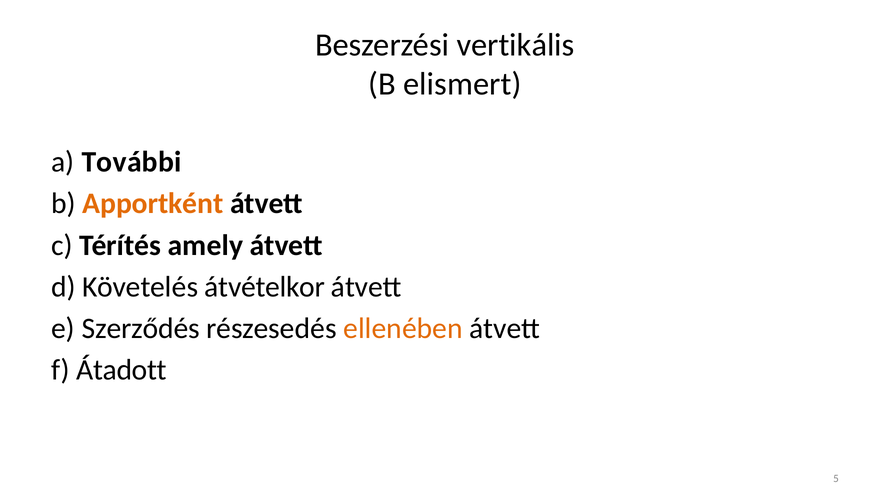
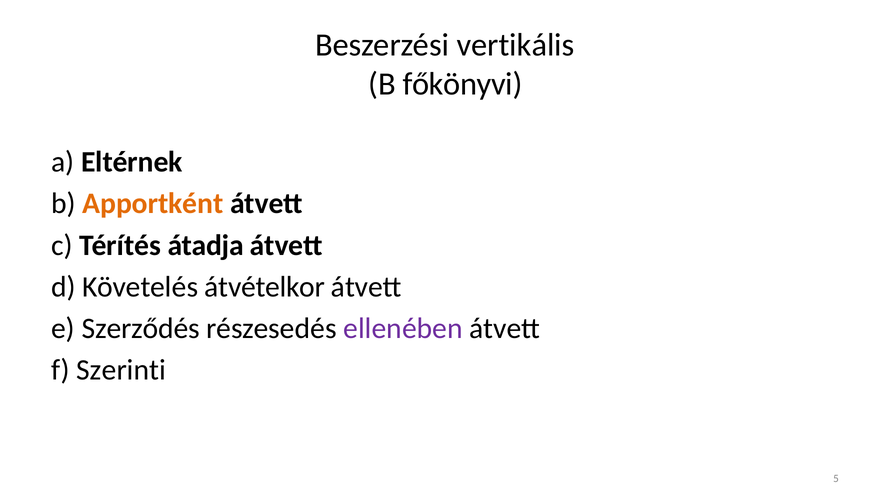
elismert: elismert -> főkönyvi (462, 84)
További: További -> Eltérnek (132, 162)
amely: amely -> átadja (206, 245)
ellenében colour: orange -> purple (403, 328)
Átadott: Átadott -> Szerinti (121, 370)
